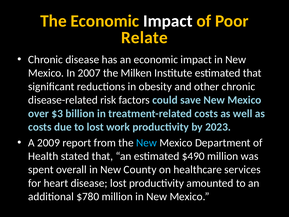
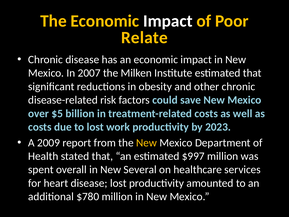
$3: $3 -> $5 (57, 113)
New colour: light blue -> yellow (147, 143)
$490: $490 -> $997 (193, 156)
County: County -> Several (140, 169)
